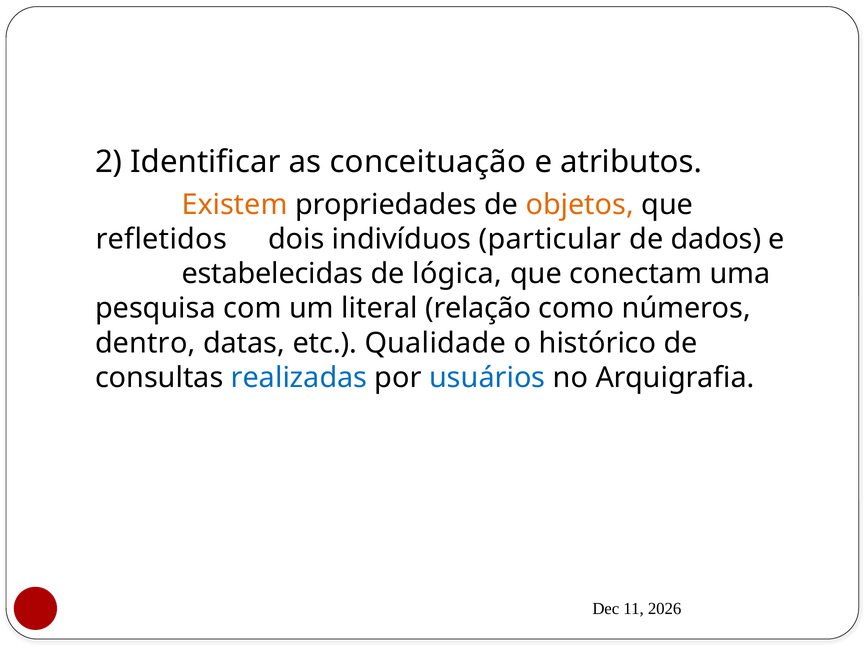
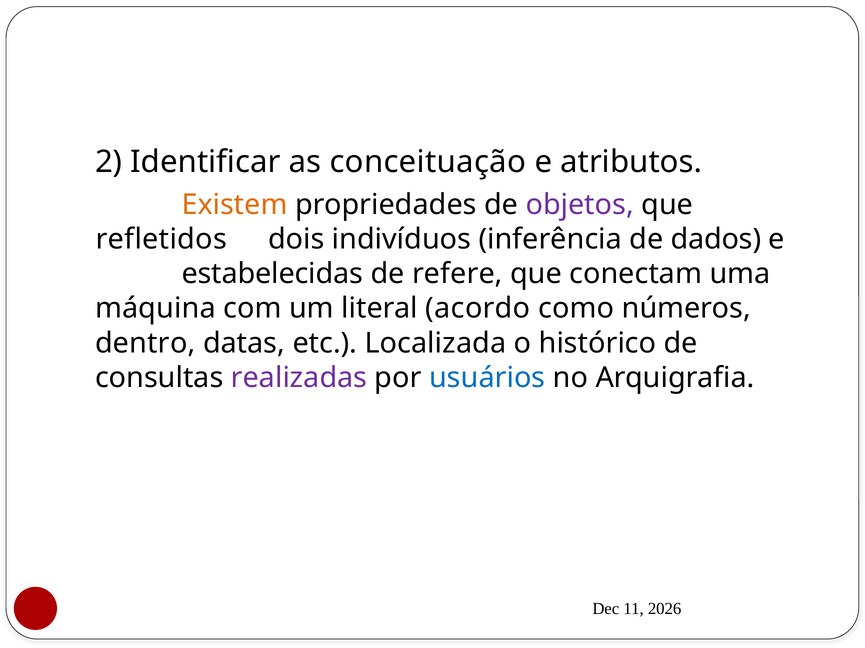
objetos colour: orange -> purple (580, 205)
particular: particular -> inferência (550, 240)
lógica: lógica -> refere (457, 274)
pesquisa: pesquisa -> máquina (155, 309)
relação: relação -> acordo (478, 309)
Qualidade: Qualidade -> Localizada (435, 343)
realizadas colour: blue -> purple (299, 378)
